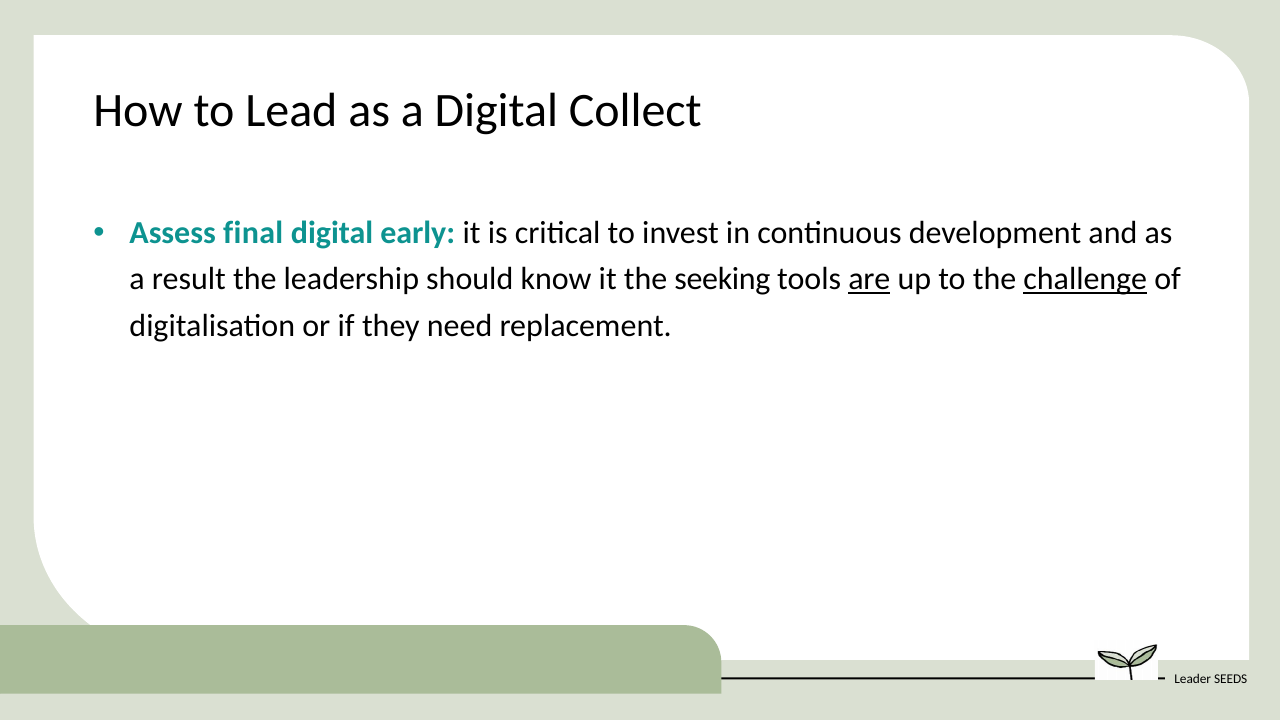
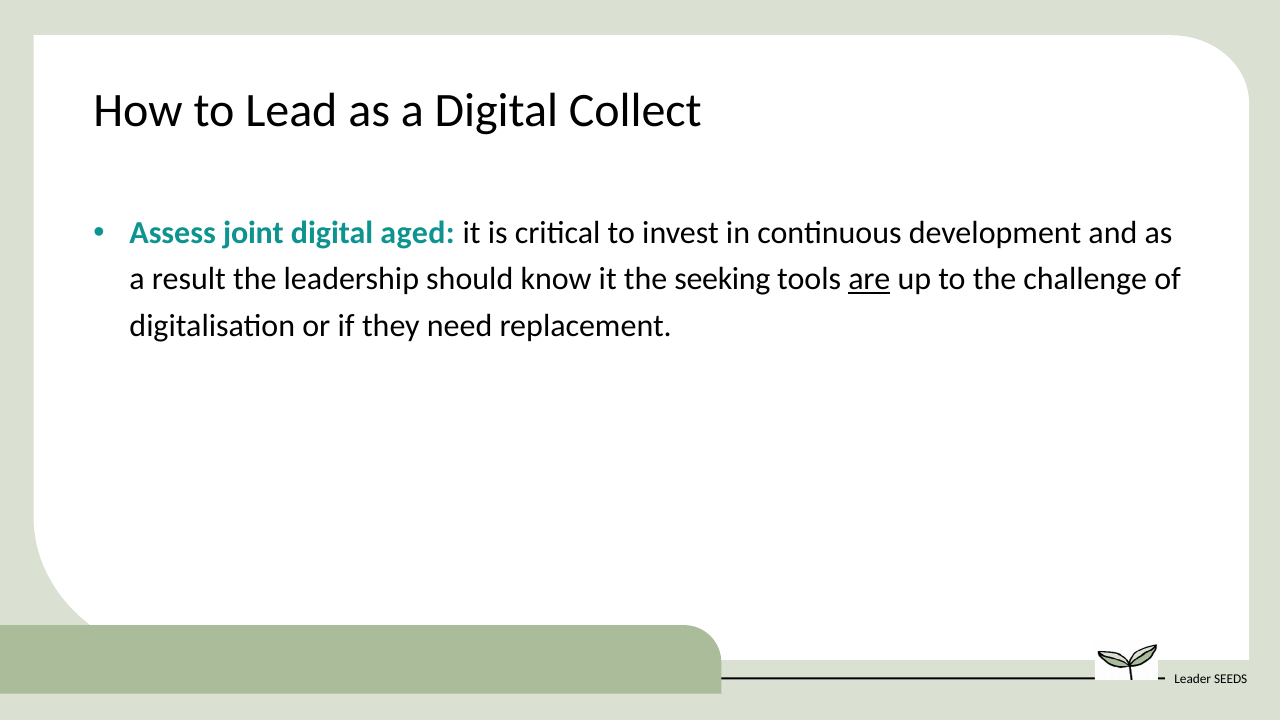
final: final -> joint (253, 233)
early: early -> aged (418, 233)
challenge underline: present -> none (1085, 279)
